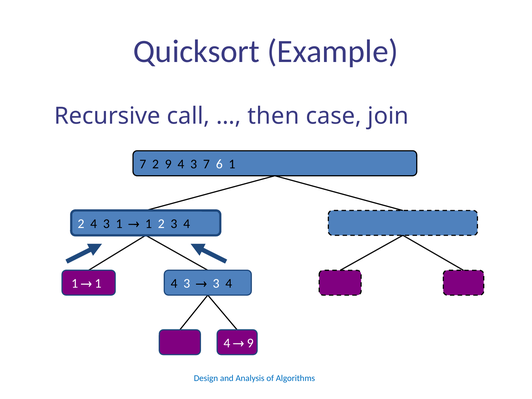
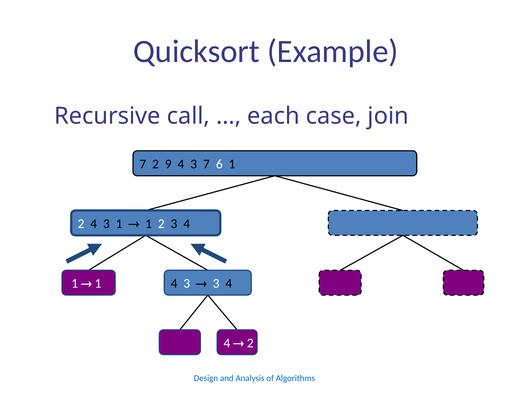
then: then -> each (274, 116)
9: 9 -> 2 (250, 343)
